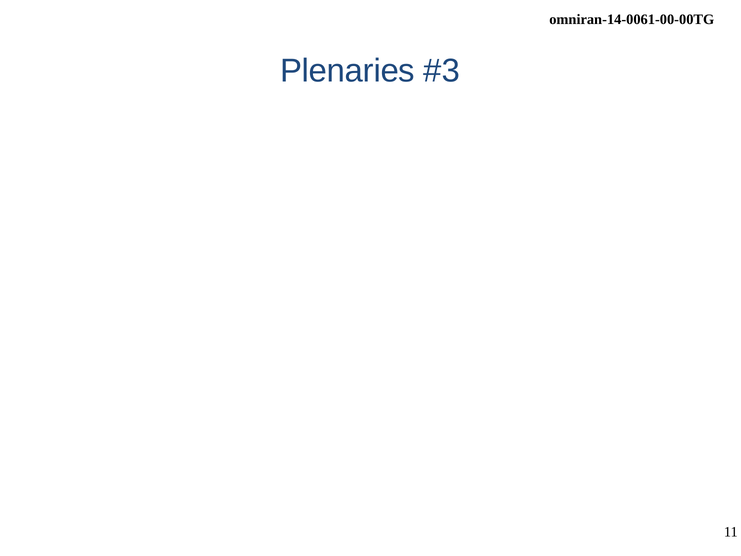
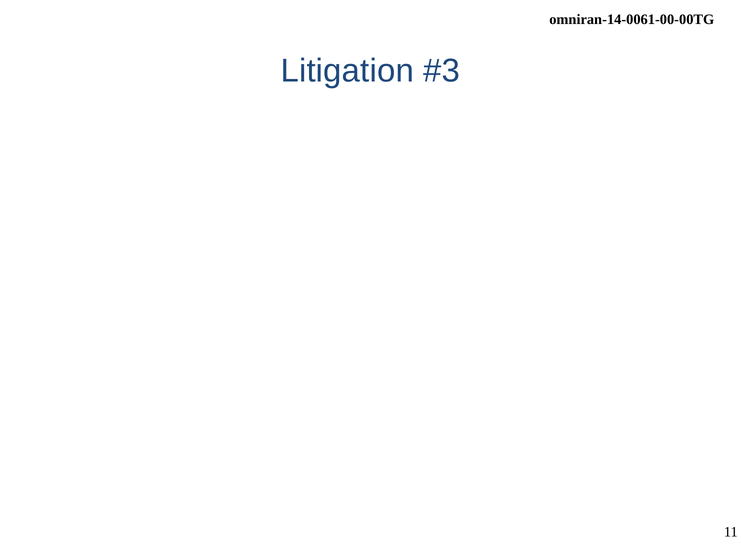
Plenaries: Plenaries -> Litigation (347, 71)
